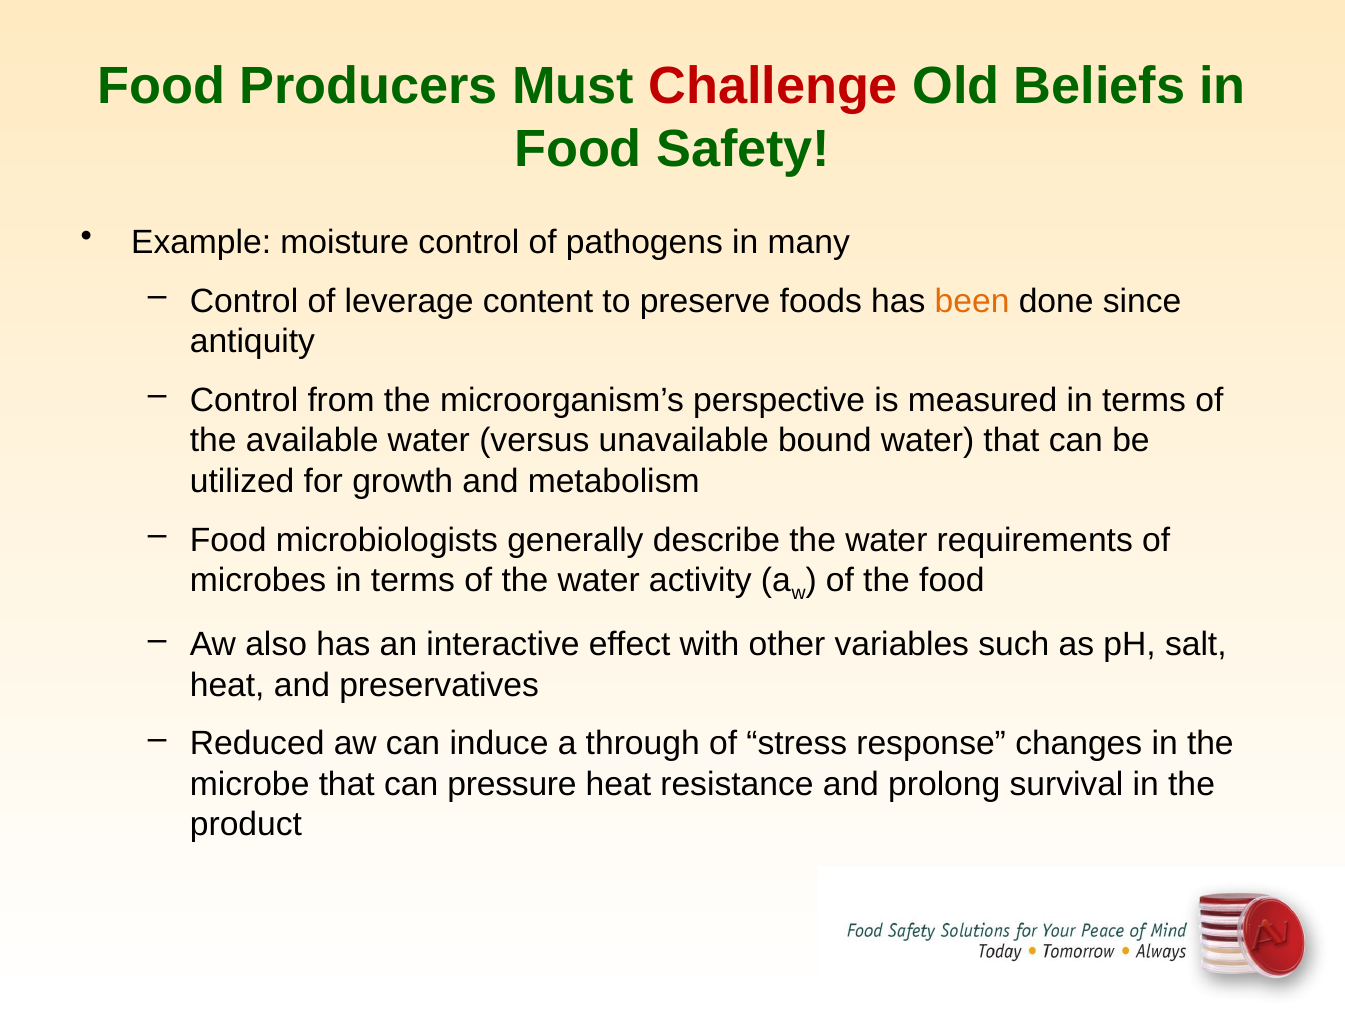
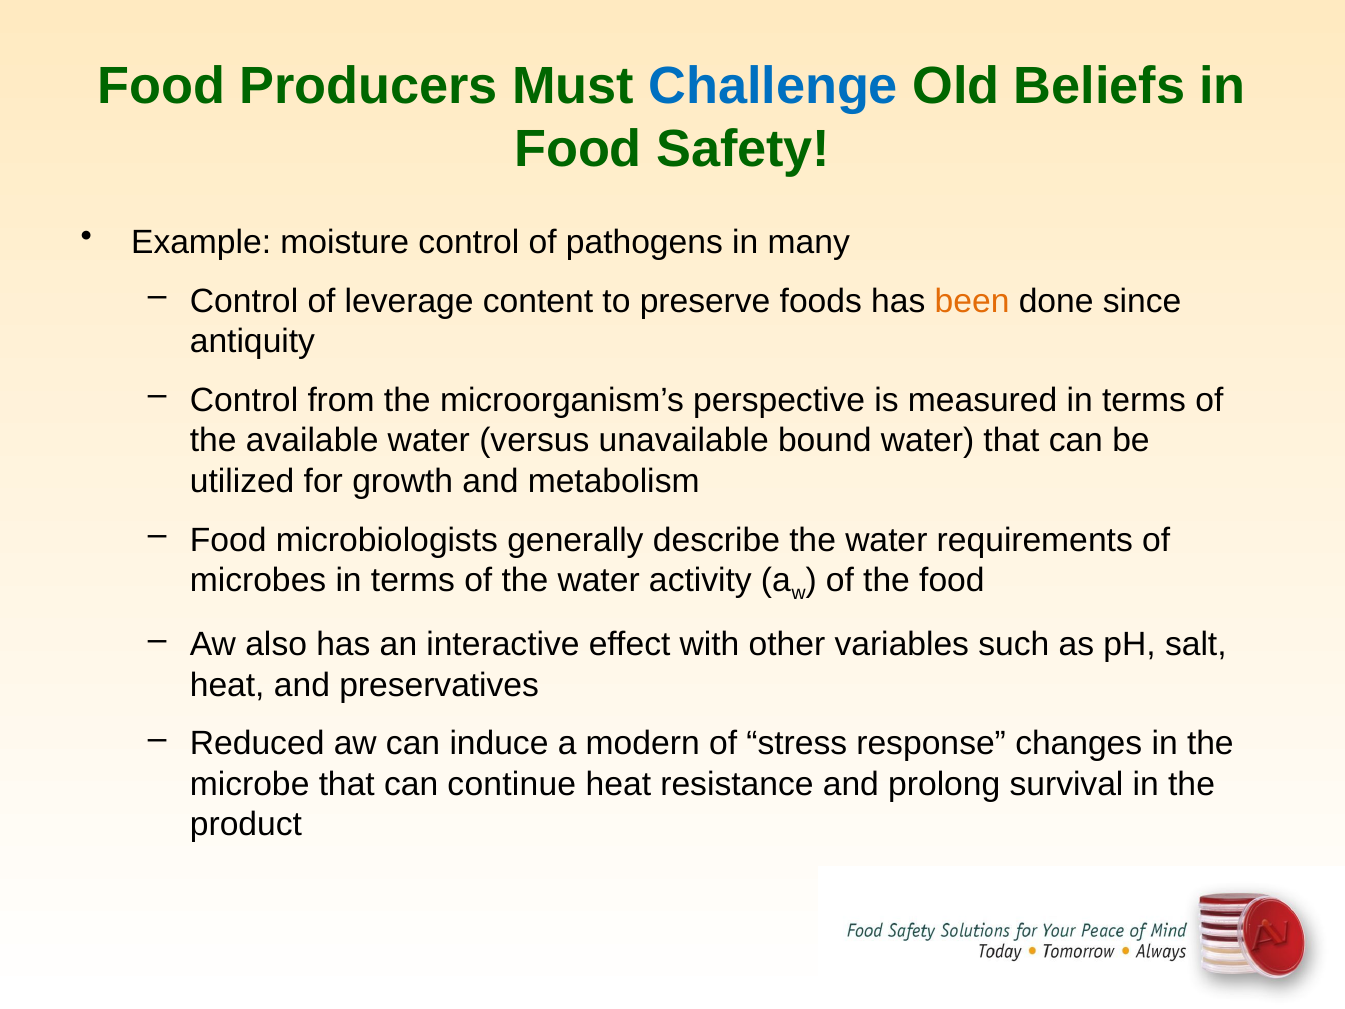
Challenge colour: red -> blue (773, 86)
through: through -> modern (643, 744)
pressure: pressure -> continue (512, 784)
